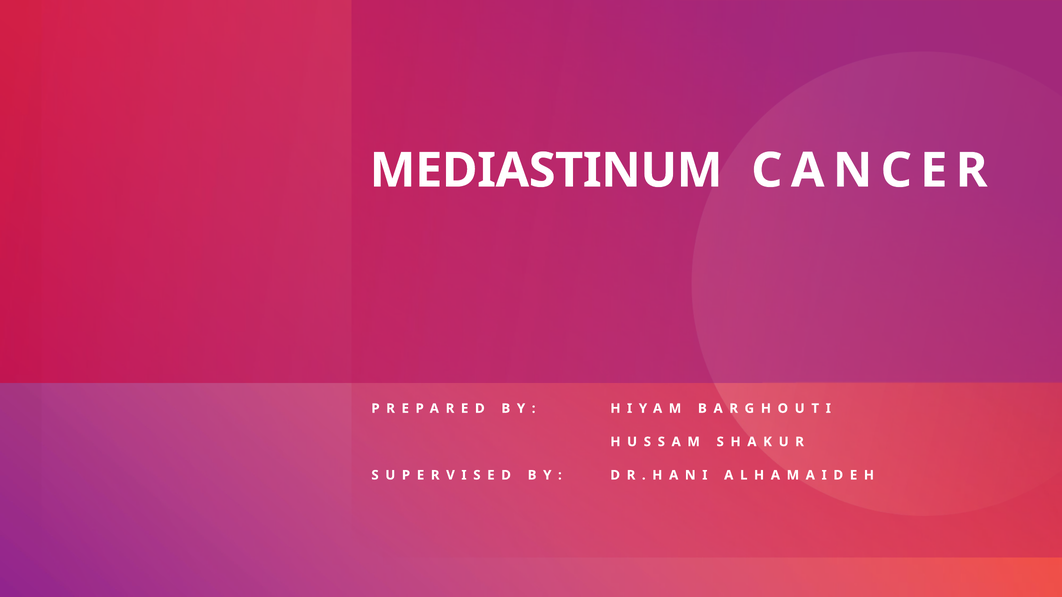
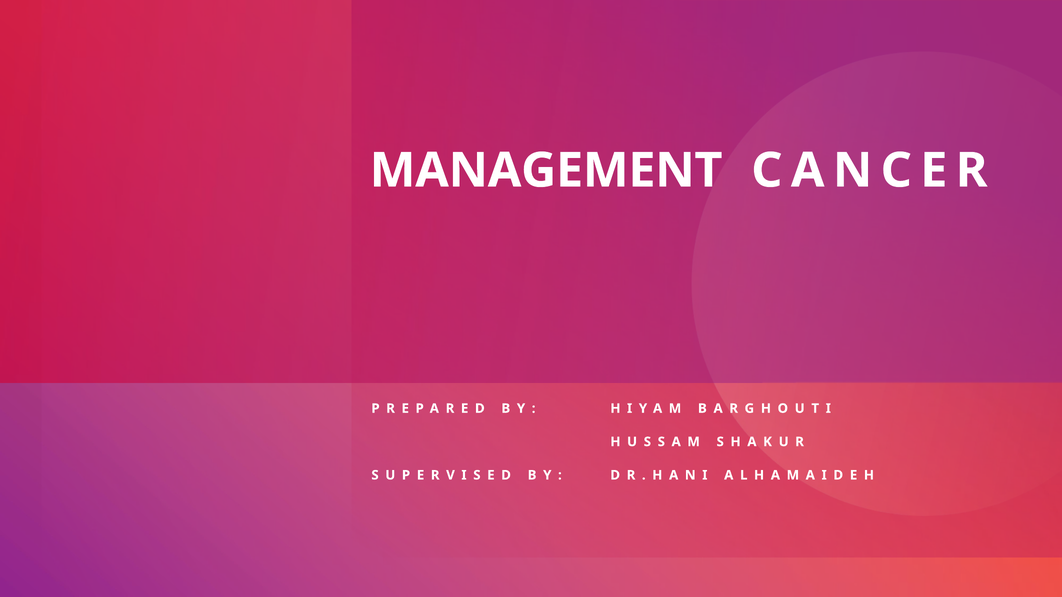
MEDIASTINUM: MEDIASTINUM -> MANAGEMENT (546, 171)
